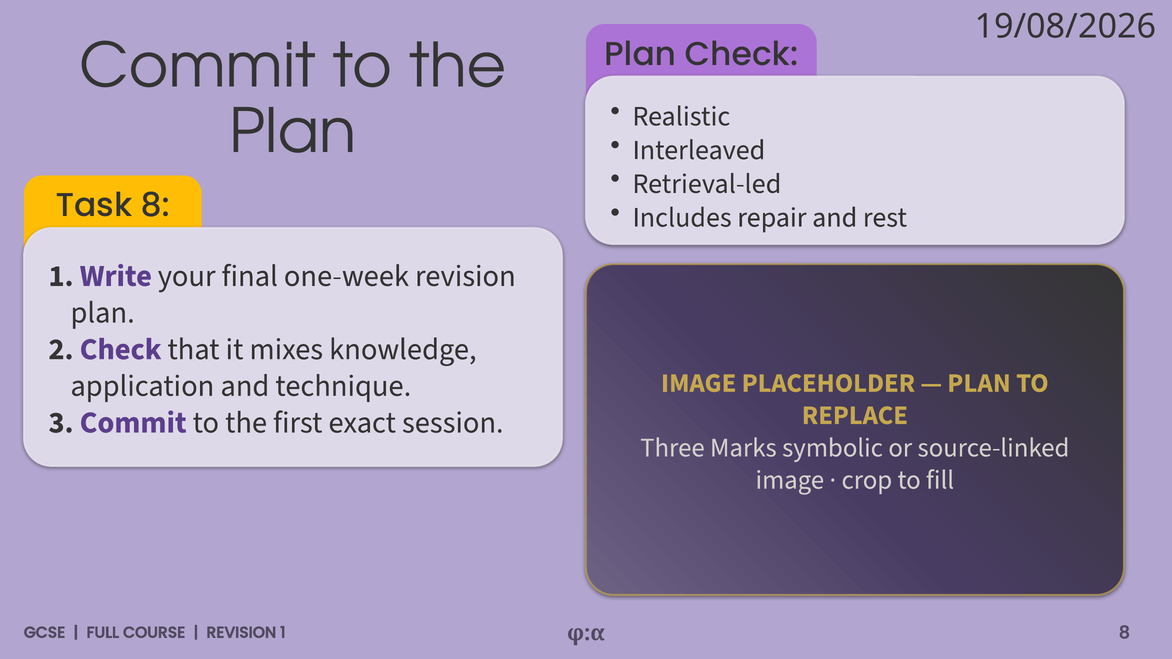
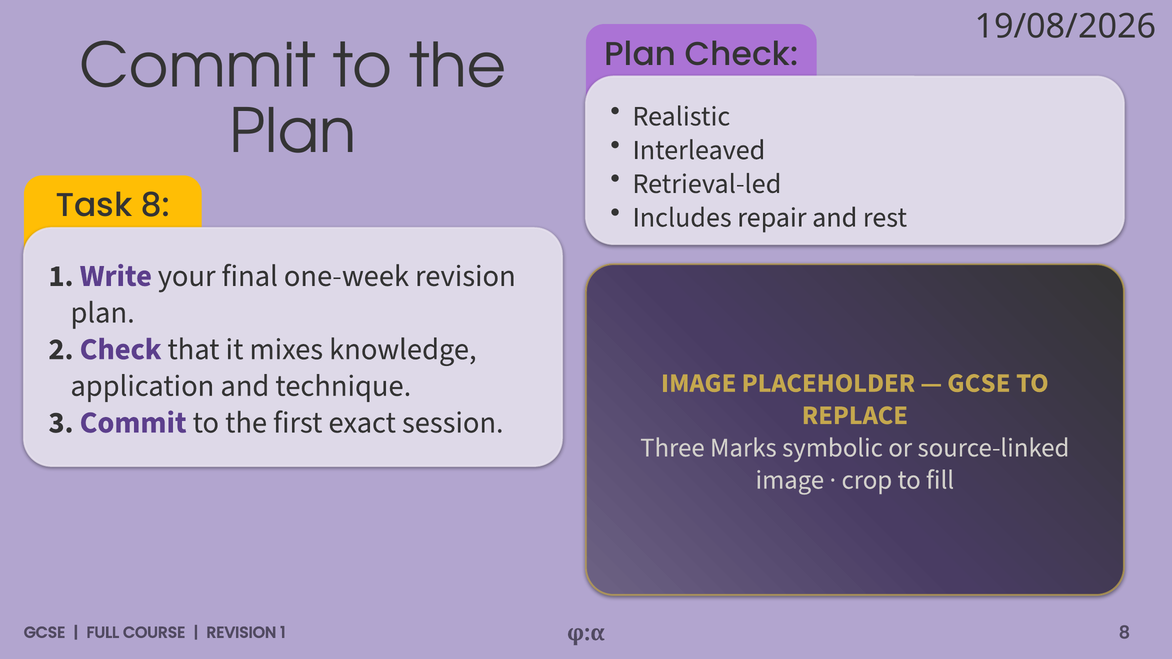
PLAN: PLAN -> GCSE (979, 383)
